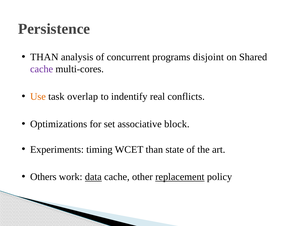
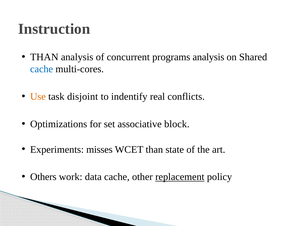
Persistence: Persistence -> Instruction (54, 29)
programs disjoint: disjoint -> analysis (208, 57)
cache colour: purple -> blue (42, 69)
overlap: overlap -> disjoint (83, 97)
timing: timing -> misses (99, 150)
data underline: present -> none (93, 177)
